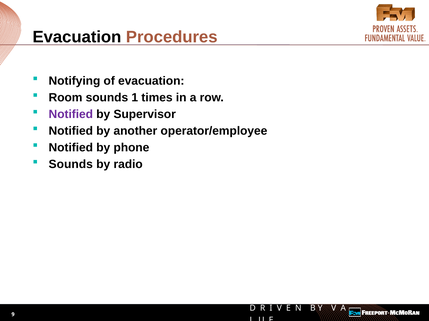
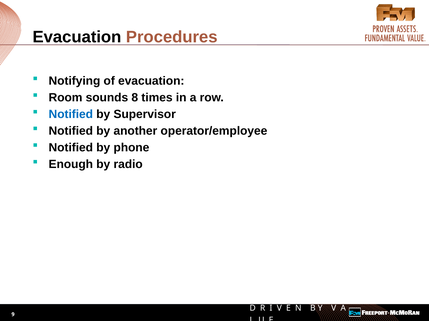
1: 1 -> 8 (135, 98)
Notified colour: purple -> blue (71, 114)
Sounds: Sounds -> Enough (71, 165)
